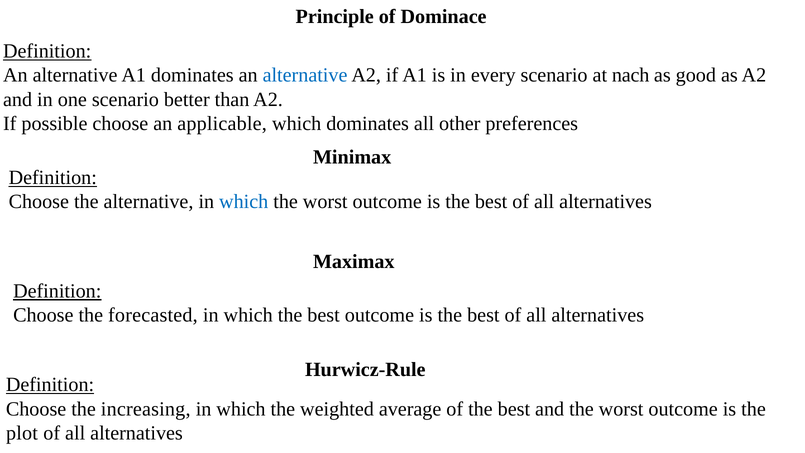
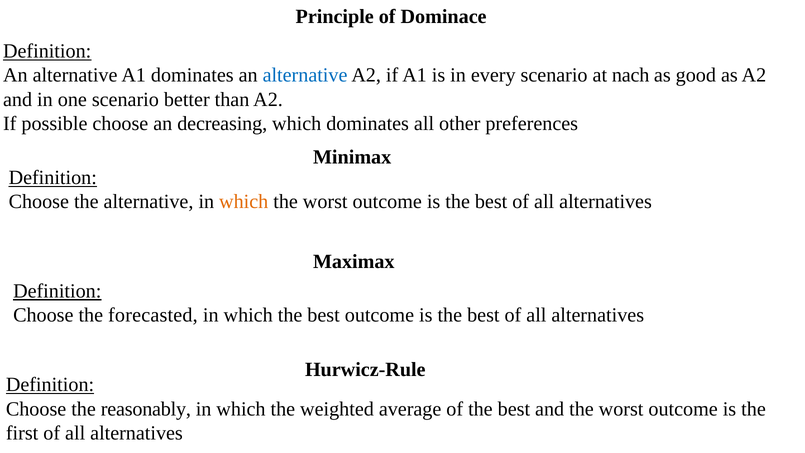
applicable: applicable -> decreasing (222, 124)
which colour: blue -> orange (244, 202)
increasing: increasing -> reasonably (146, 409)
plot: plot -> first (22, 433)
